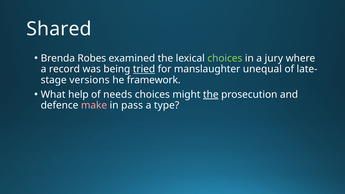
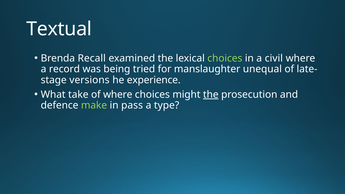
Shared: Shared -> Textual (59, 29)
Robes: Robes -> Recall (92, 58)
jury: jury -> civil (274, 58)
tried underline: present -> none (144, 69)
framework: framework -> experience (154, 80)
help: help -> take (78, 95)
of needs: needs -> where (118, 95)
make colour: pink -> light green (94, 105)
